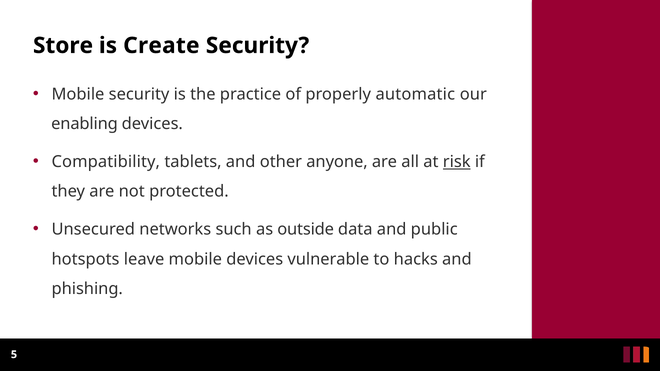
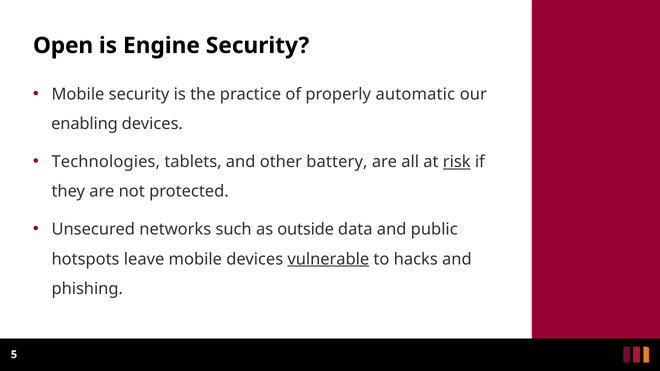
Store: Store -> Open (63, 46)
Create: Create -> Engine (161, 46)
Compatibility: Compatibility -> Technologies (106, 162)
anyone: anyone -> battery (337, 162)
vulnerable underline: none -> present (328, 259)
